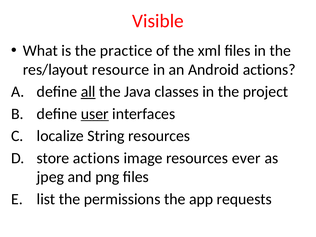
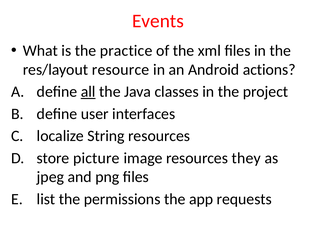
Visible: Visible -> Events (158, 21)
user underline: present -> none (95, 114)
store actions: actions -> picture (96, 158)
ever: ever -> they (246, 158)
